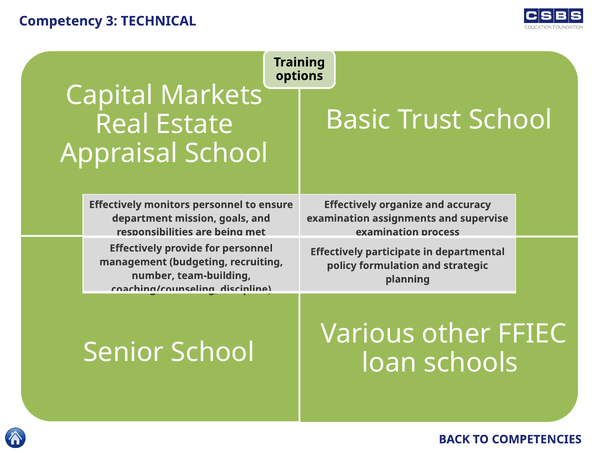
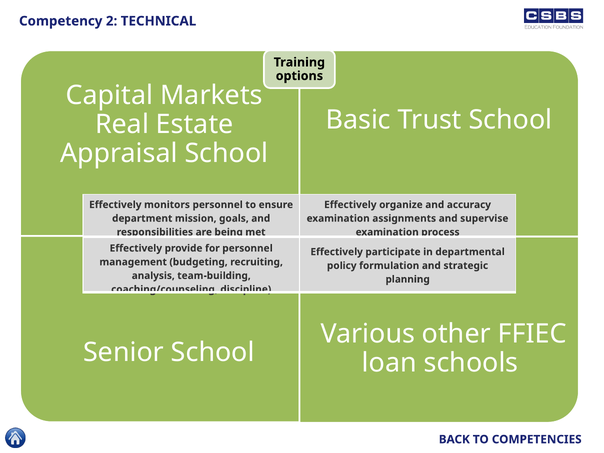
3: 3 -> 2 (112, 21)
number: number -> analysis (153, 276)
